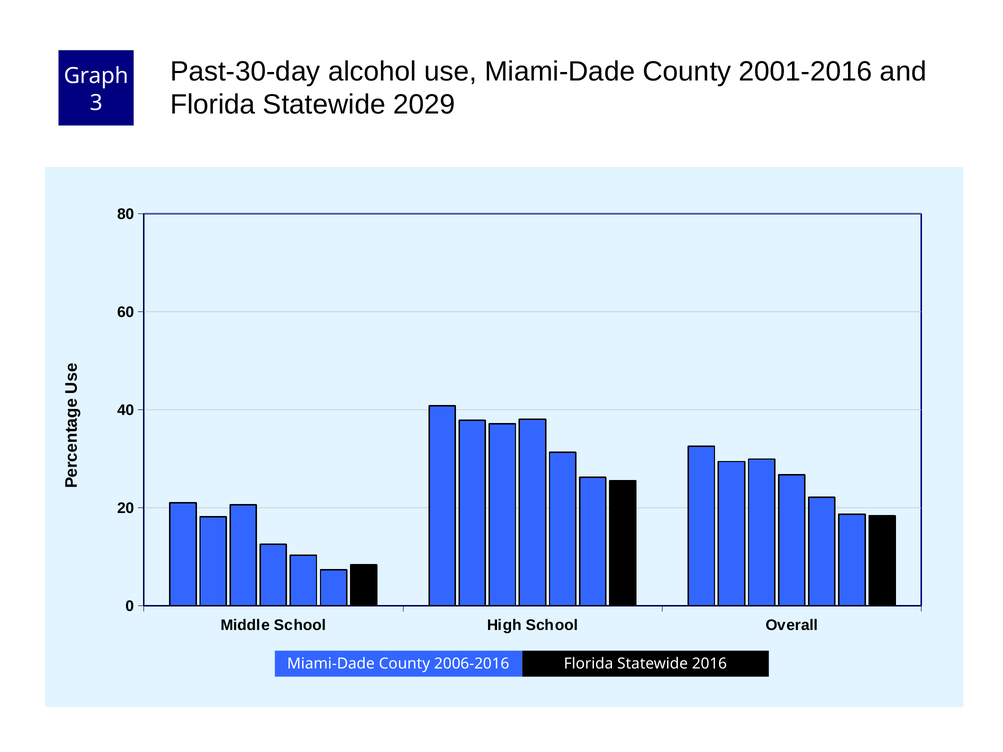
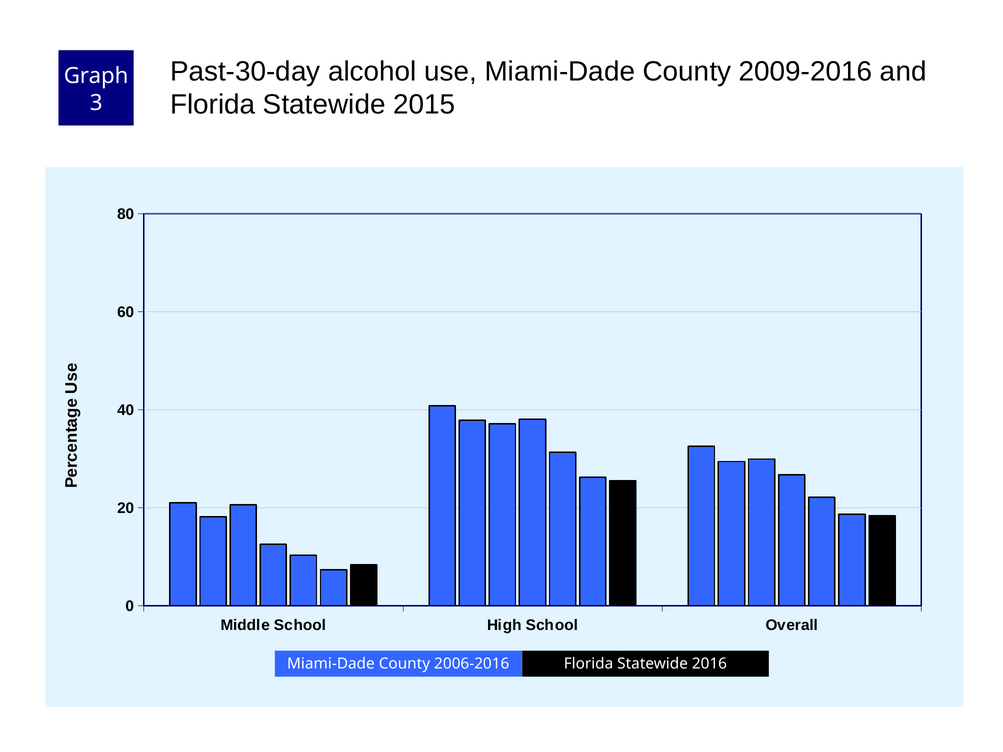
2001-2016: 2001-2016 -> 2009-2016 (806, 71)
2029: 2029 -> 2015 (424, 105)
